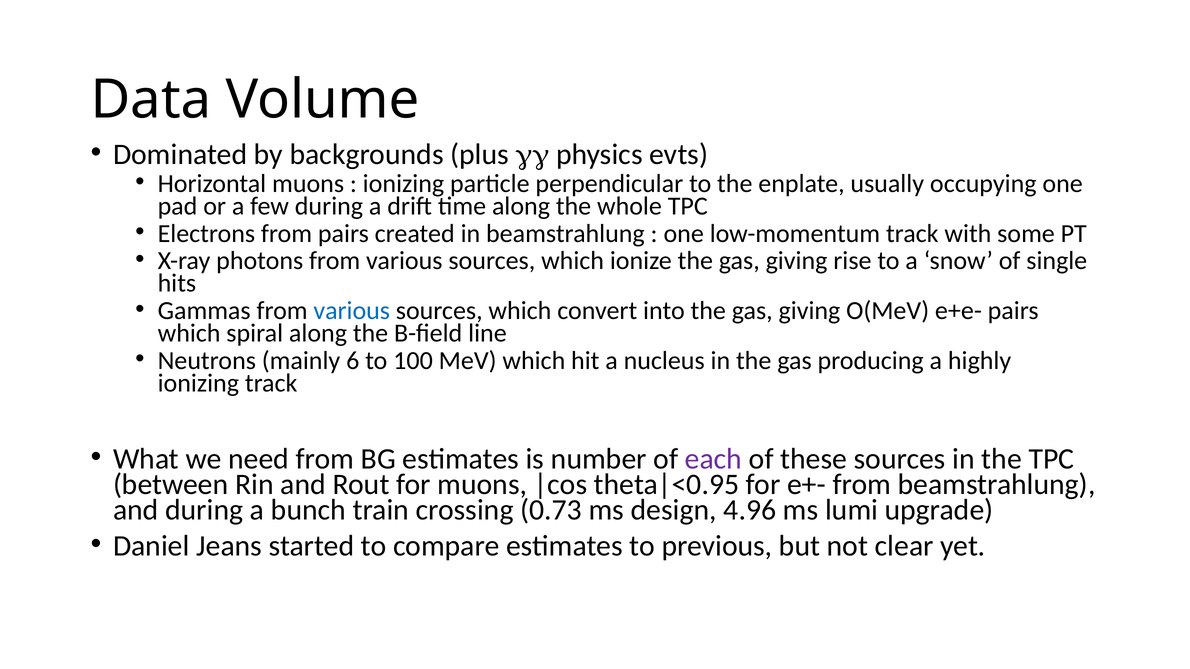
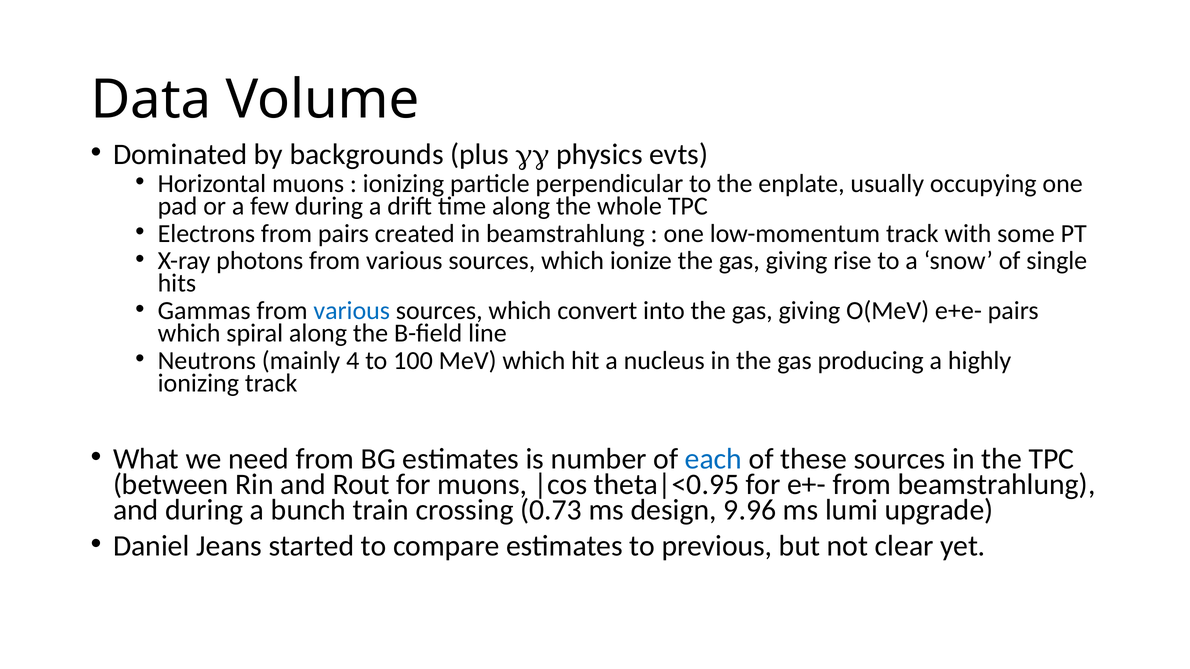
6: 6 -> 4 (353, 361)
each colour: purple -> blue (713, 459)
4.96: 4.96 -> 9.96 (750, 510)
